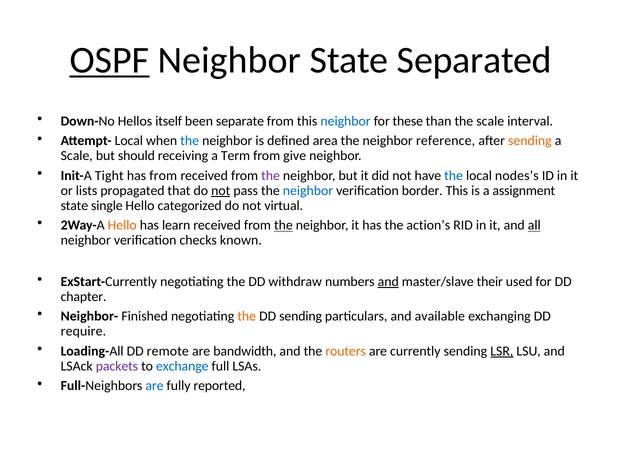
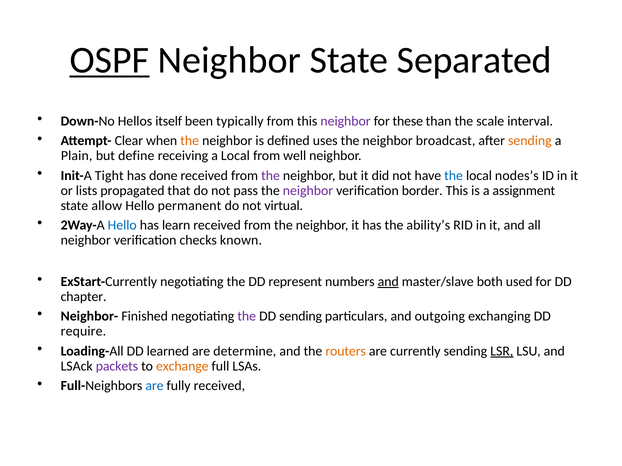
separate: separate -> typically (240, 121)
neighbor colour: blue -> purple (346, 121)
Attempt- Local: Local -> Clear (129, 141)
the colour: blue -> orange (190, 141)
area: area -> uses (325, 141)
reference: reference -> broadcast (446, 141)
Scale: Scale -> Plain (77, 156)
should: should -> define (136, 156)
a Term: Term -> Local (235, 156)
give: give -> well (295, 156)
has from: from -> done (163, 176)
not underline: present -> none (221, 191)
neighbor colour: blue -> purple (308, 191)
single: single -> allow (107, 206)
categorized: categorized -> permanent (189, 206)
Hello colour: orange -> blue (122, 226)
the underline: present -> none (283, 226)
action’s: action’s -> ability’s (428, 226)
all underline: present -> none (534, 226)
withdraw: withdraw -> represent (295, 282)
their: their -> both (490, 282)
the colour: orange -> purple (247, 317)
available: available -> outgoing (440, 317)
remote: remote -> learned (168, 352)
bandwidth: bandwidth -> determine (245, 352)
exchange colour: blue -> orange (182, 366)
fully reported: reported -> received (219, 386)
